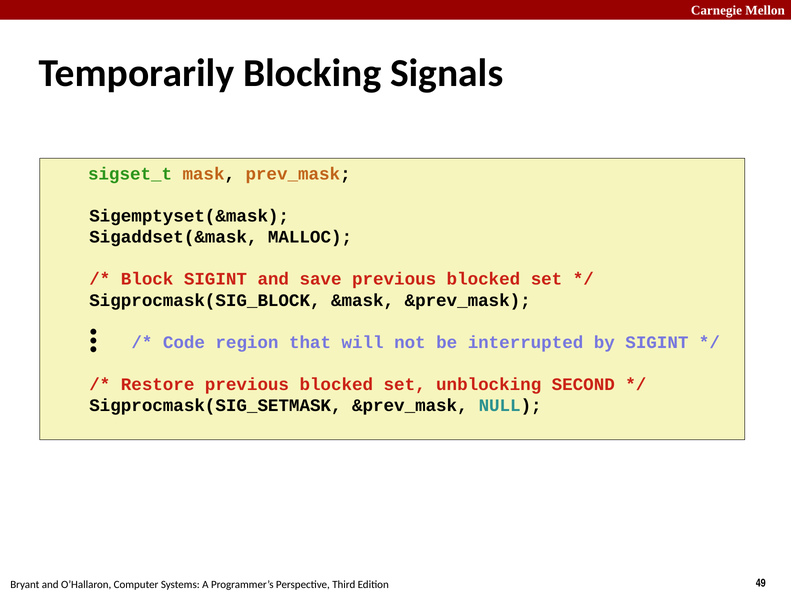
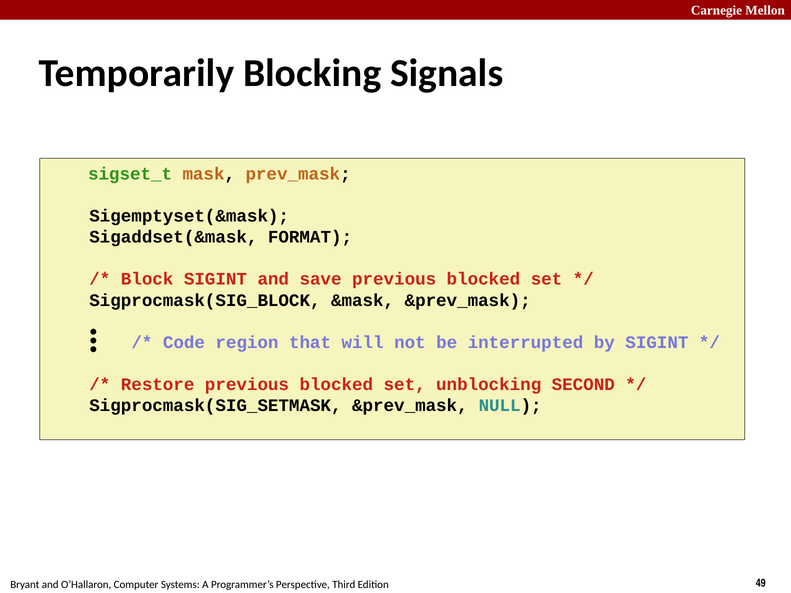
MALLOC: MALLOC -> FORMAT (310, 237)
